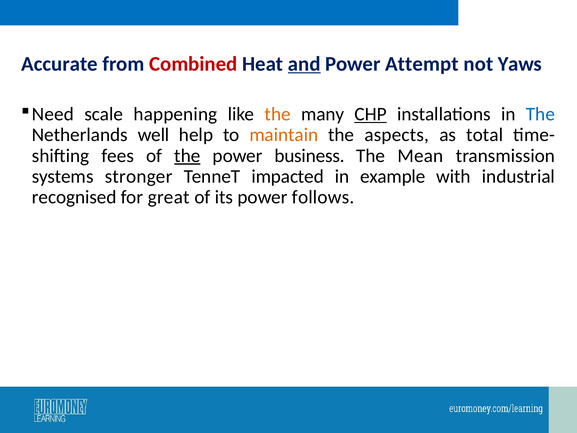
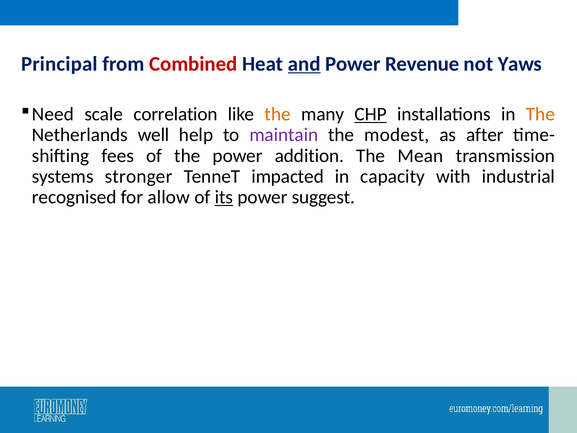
Accurate: Accurate -> Principal (59, 64)
Attempt: Attempt -> Revenue (422, 64)
happening: happening -> correlation (176, 114)
The colour: blue -> orange (540, 114)
maintain colour: orange -> purple (284, 135)
aspects: aspects -> modest (397, 135)
total: total -> after (485, 135)
the underline: present -> none (187, 156)
business: business -> addition (309, 156)
example: example -> capacity (393, 176)
great: great -> allow (169, 197)
its underline: none -> present (224, 197)
follows: follows -> suggest (323, 197)
